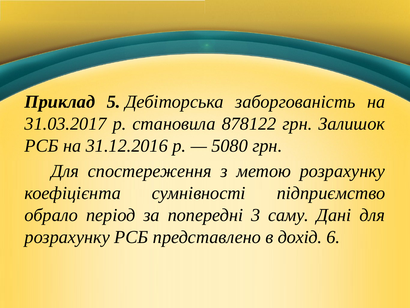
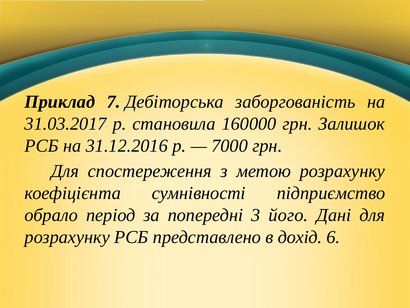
5: 5 -> 7 (114, 102)
878122: 878122 -> 160000 (249, 124)
5080: 5080 -> 7000 (230, 145)
саму: саму -> його (288, 215)
